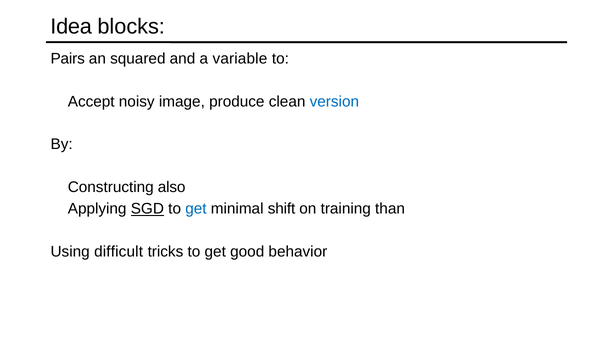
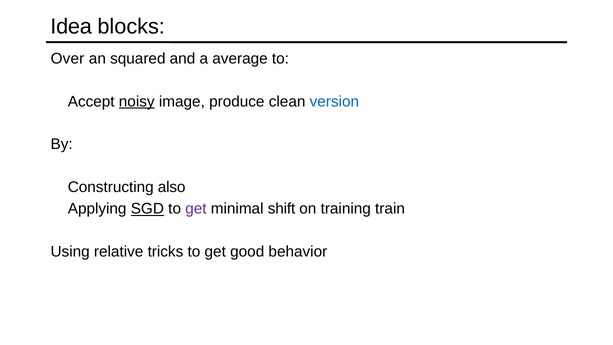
Pairs: Pairs -> Over (68, 59)
variable: variable -> average (240, 59)
noisy underline: none -> present (137, 101)
get colour: blue -> purple (196, 209)
than: than -> train (390, 209)
difficult: difficult -> relative (119, 252)
